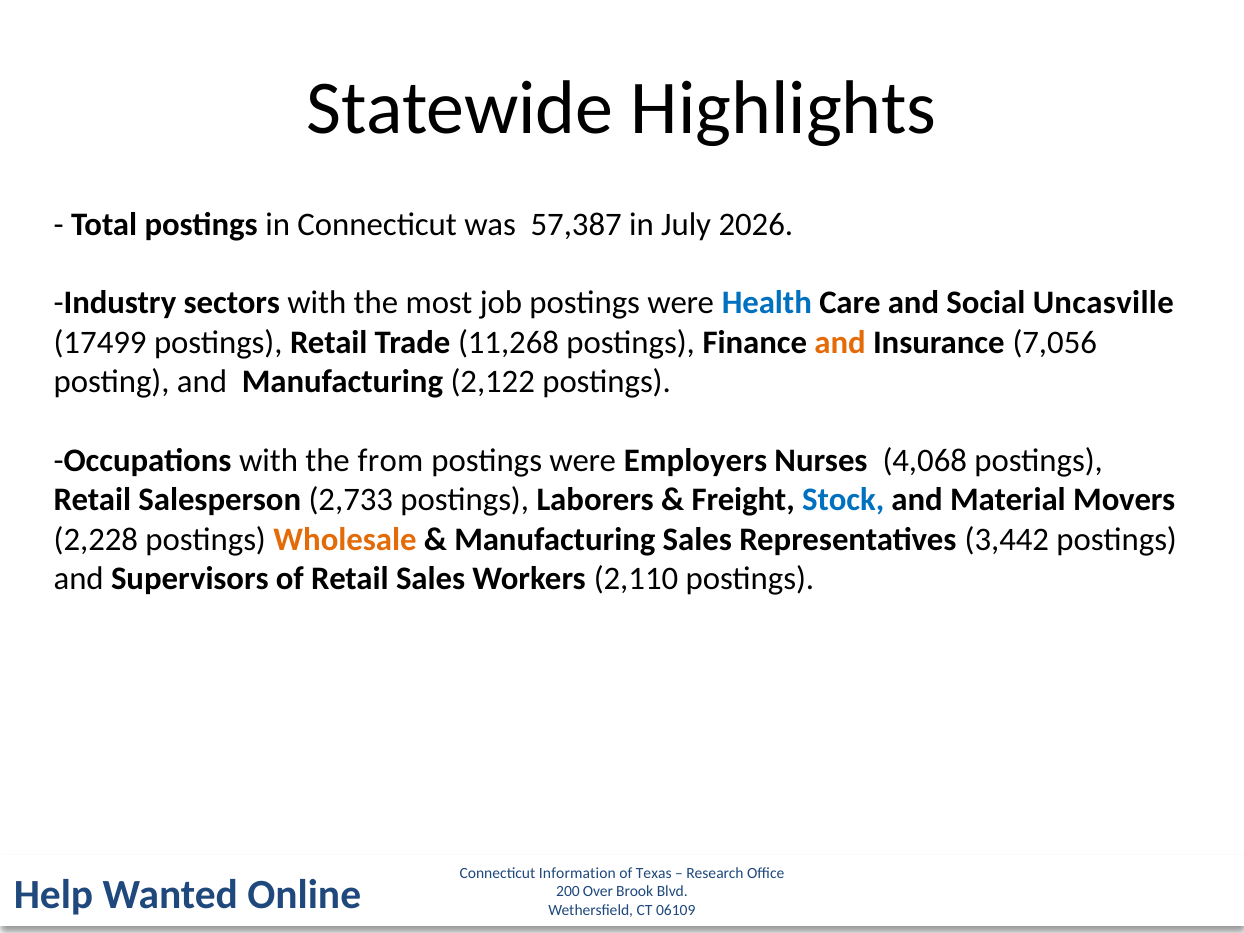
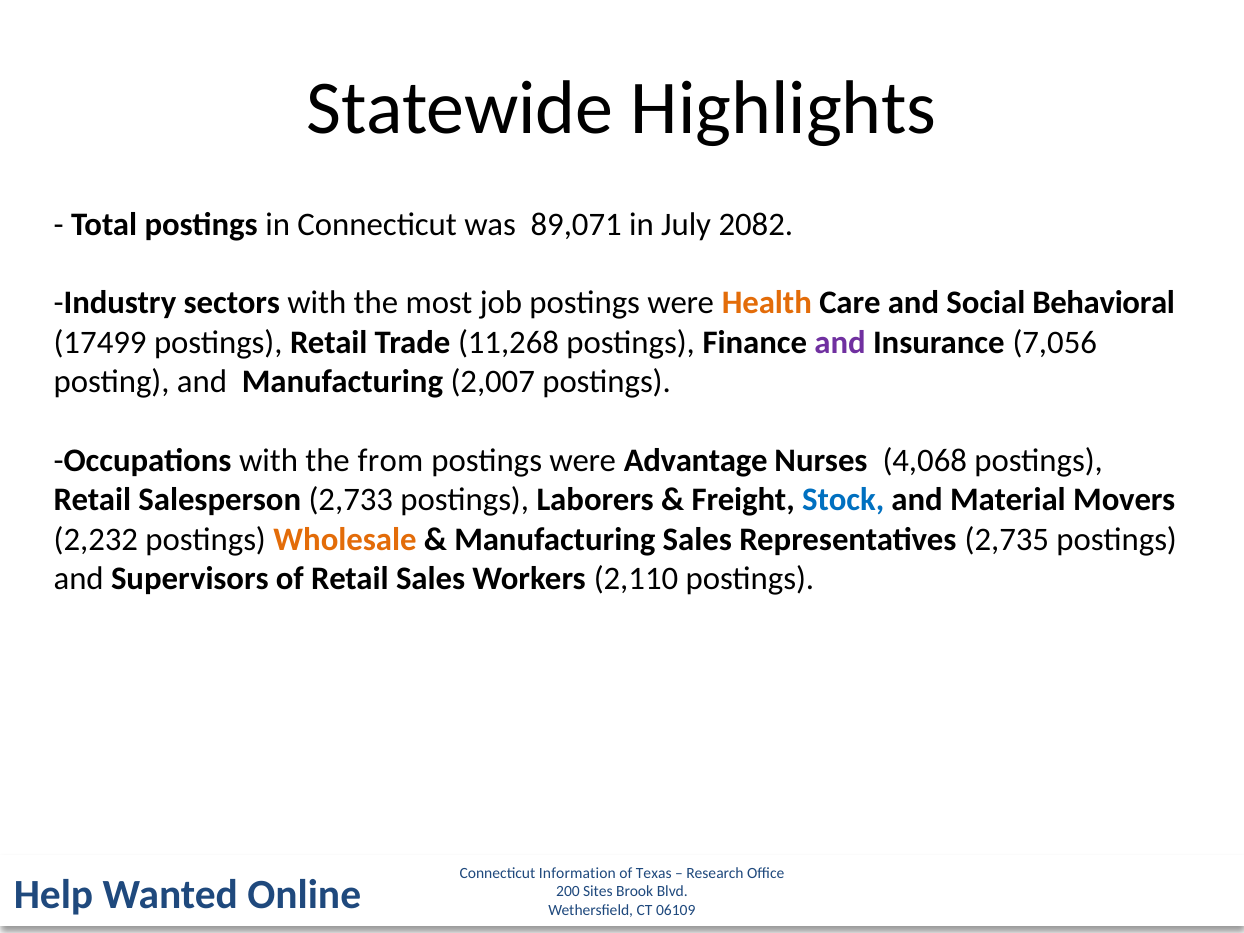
57,387: 57,387 -> 89,071 (576, 224)
2026: 2026 -> 2082 (756, 224)
Health colour: blue -> orange (767, 303)
Uncasville: Uncasville -> Behavioral (1104, 303)
and colour: orange -> purple (840, 342)
2,122: 2,122 -> 2,007 (493, 382)
Employers: Employers -> Advantage (696, 461)
2,228: 2,228 -> 2,232 (96, 539)
3,442: 3,442 -> 2,735 (1007, 539)
Over: Over -> Sites (598, 892)
